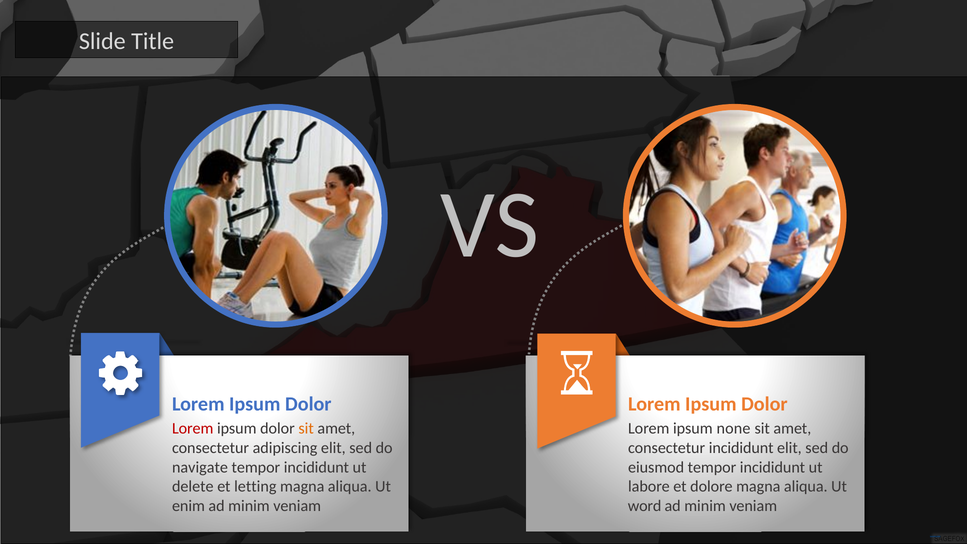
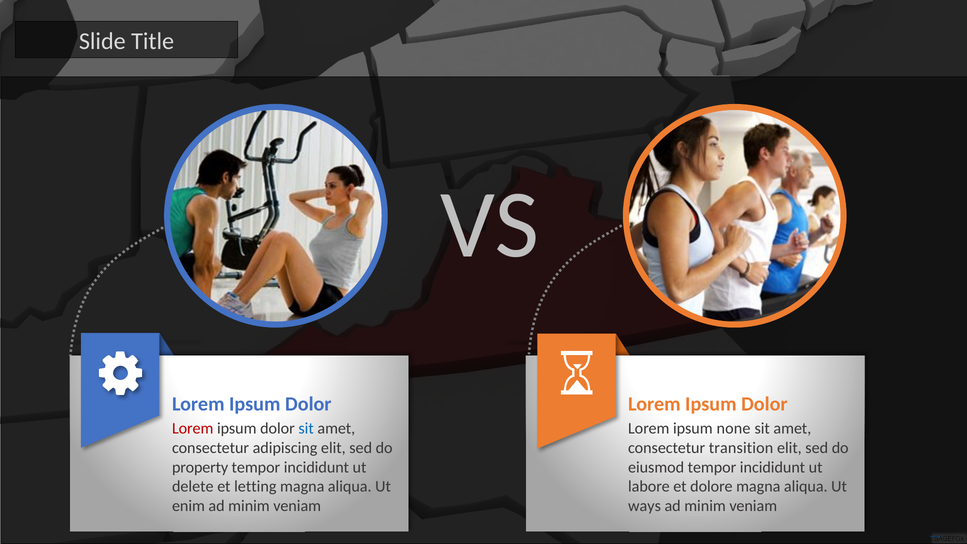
sit colour: orange -> blue (306, 429)
consectetur incididunt: incididunt -> transition (741, 448)
navigate: navigate -> property (200, 467)
word: word -> ways (645, 506)
